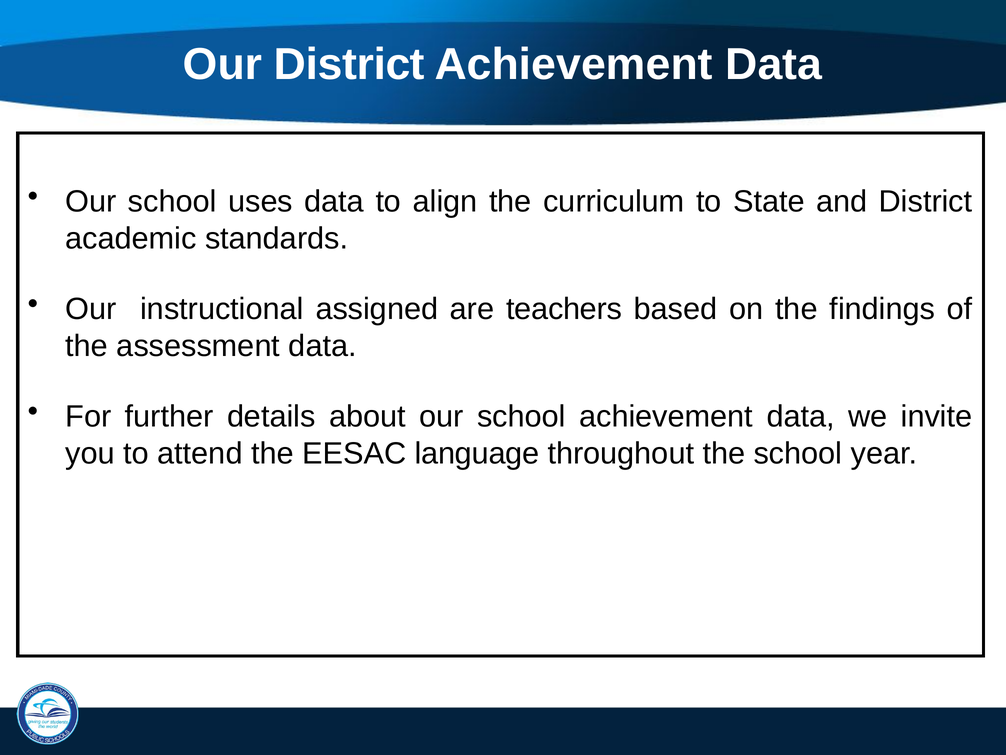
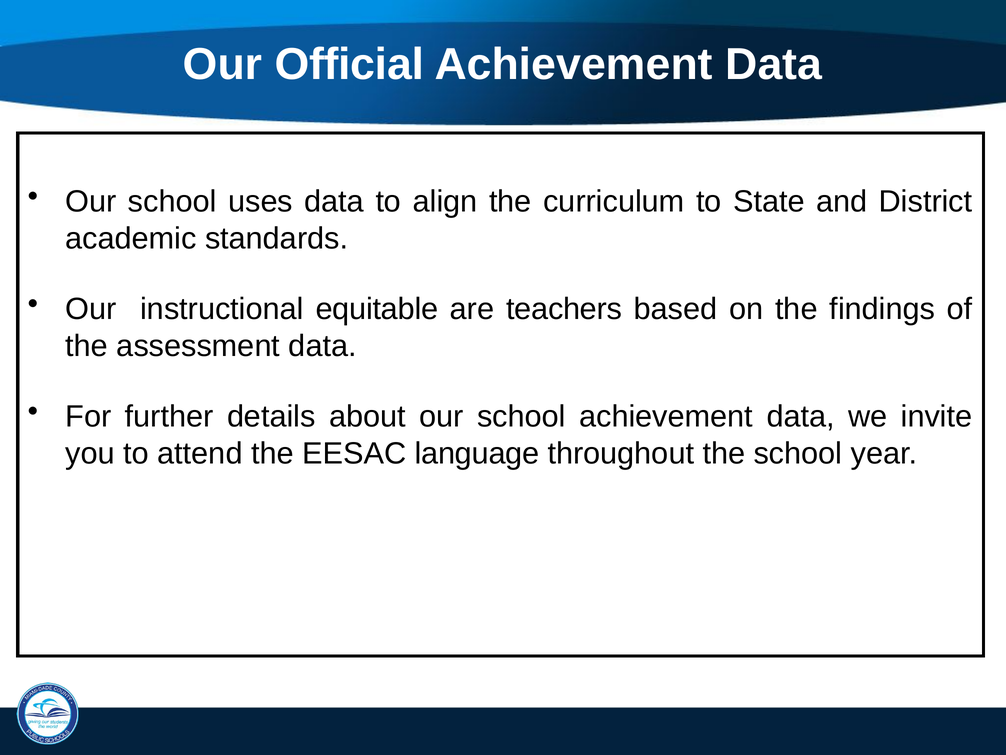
Our District: District -> Official (349, 64)
assigned: assigned -> equitable (377, 309)
